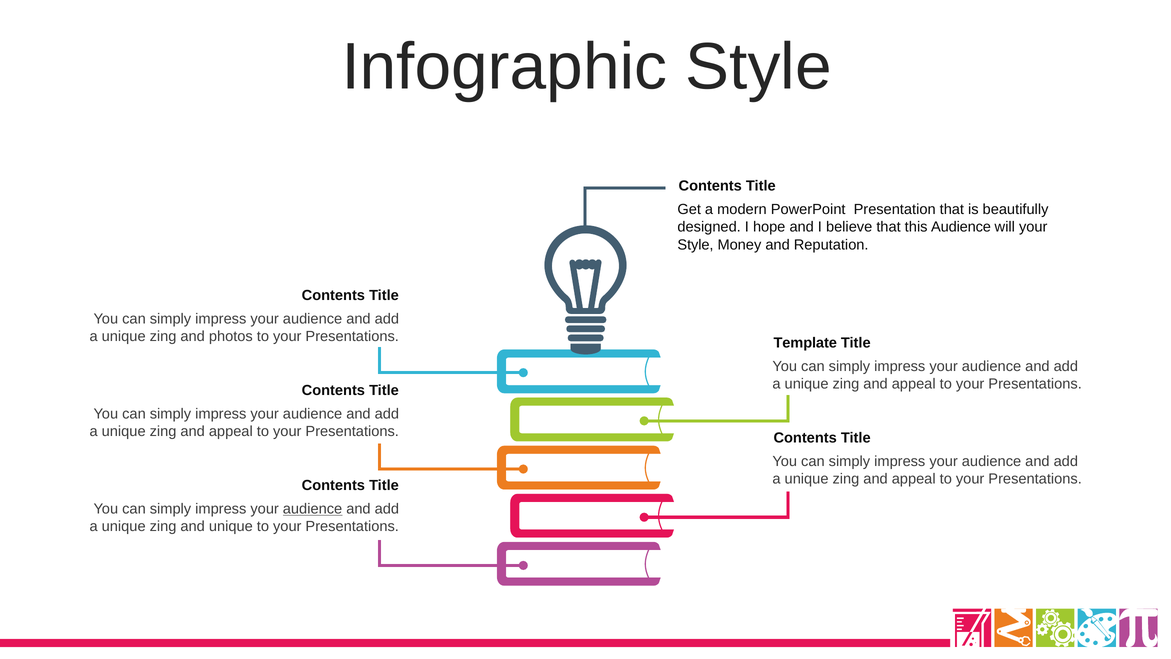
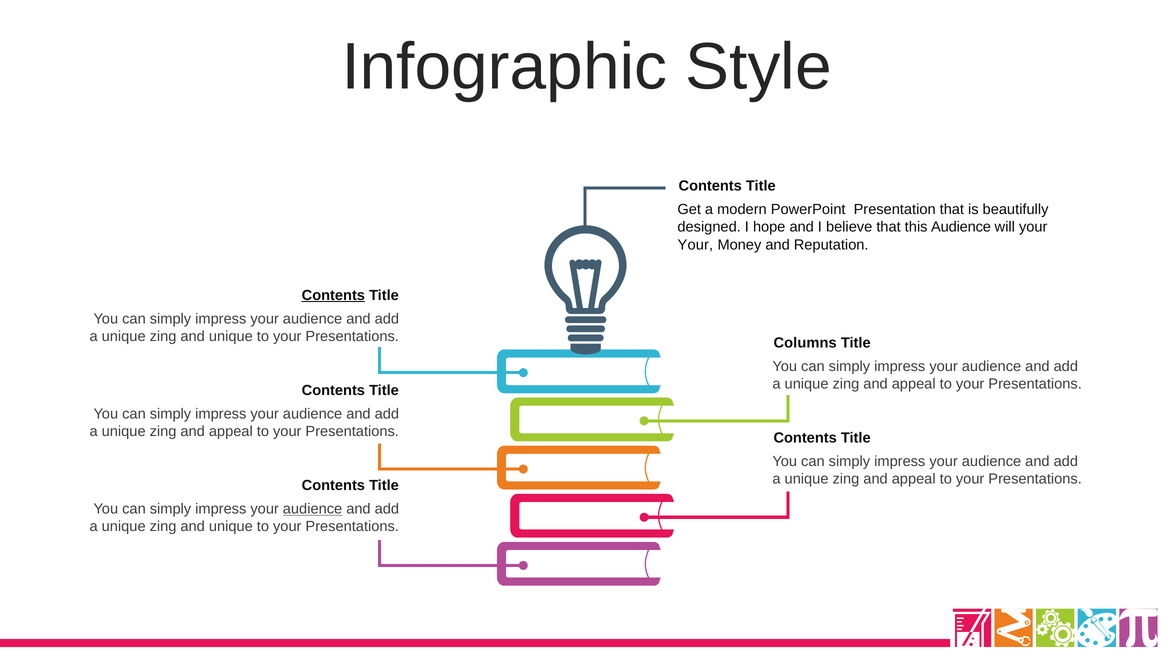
Style: Style -> Your (695, 245)
Contents underline: none -> present (333, 295)
photos: photos -> unique (231, 336)
Template: Template -> Columns (805, 343)
